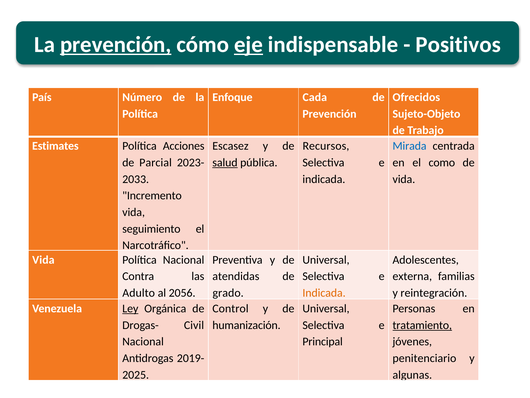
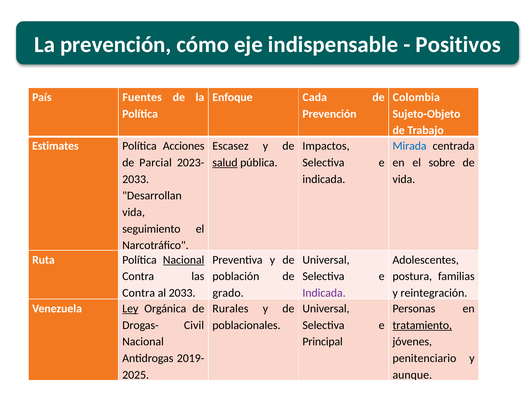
prevención underline: present -> none (116, 44)
eje underline: present -> none (248, 44)
Número: Número -> Fuentes (142, 97)
Ofrecidos: Ofrecidos -> Colombia (416, 97)
Recursos: Recursos -> Impactos (326, 146)
como: como -> sobre (442, 162)
Incremento: Incremento -> Desarrollan (152, 195)
Vida: Vida -> Ruta (43, 260)
Nacional underline: none -> present (184, 260)
atendidas: atendidas -> población (236, 276)
externa: externa -> postura (412, 276)
Adulto: Adulto -> Contra (139, 293)
al 2056: 2056 -> 2033 (182, 293)
Indicada colour: orange -> purple (324, 293)
Control: Control -> Rurales (230, 308)
humanización: humanización -> poblacionales (246, 325)
algunas: algunas -> aunque (412, 374)
